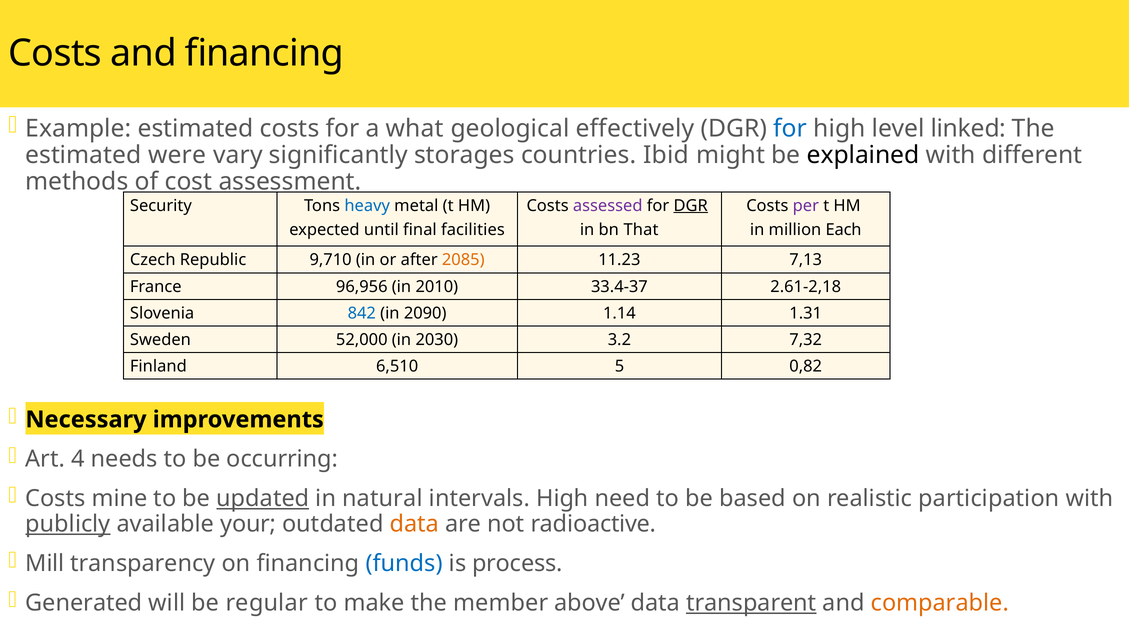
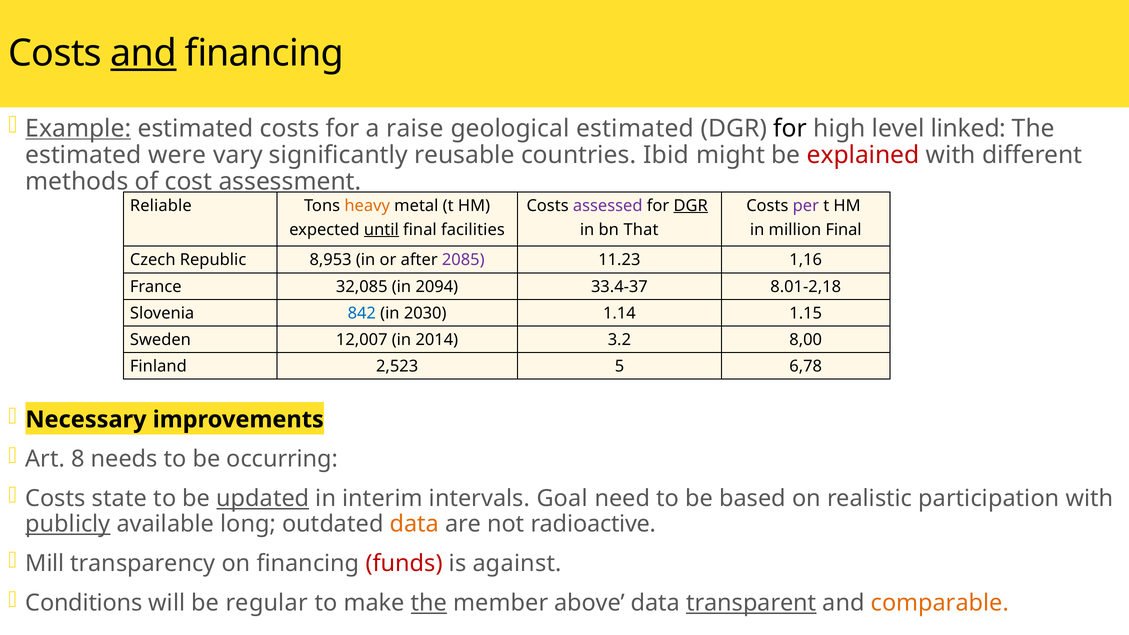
and underline: none -> present (144, 53)
Example underline: none -> present (78, 128)
what: what -> raise (415, 128)
geological effectively: effectively -> estimated (635, 128)
for colour: blue -> black (790, 128)
storages: storages -> reusable (464, 155)
explained colour: black -> red (863, 155)
Security: Security -> Reliable (161, 206)
heavy colour: blue -> orange (367, 206)
until underline: none -> present (381, 230)
million Each: Each -> Final (844, 230)
9,710: 9,710 -> 8,953 (331, 260)
2085 colour: orange -> purple (463, 260)
7,13: 7,13 -> 1,16 (806, 260)
96,956: 96,956 -> 32,085 (362, 287)
2010: 2010 -> 2094 (437, 287)
2.61-2,18: 2.61-2,18 -> 8.01-2,18 (806, 287)
2090: 2090 -> 2030 (425, 313)
1.31: 1.31 -> 1.15 (806, 313)
52,000: 52,000 -> 12,007 (362, 340)
2030: 2030 -> 2014 (437, 340)
7,32: 7,32 -> 8,00 (806, 340)
6,510: 6,510 -> 2,523 (397, 366)
0,82: 0,82 -> 6,78 (806, 366)
4: 4 -> 8 (78, 459)
mine: mine -> state (119, 499)
natural: natural -> interim (383, 499)
intervals High: High -> Goal (562, 499)
your: your -> long (248, 524)
funds colour: blue -> red (404, 564)
process: process -> against (517, 564)
Generated: Generated -> Conditions (84, 603)
the underline: none -> present (429, 603)
